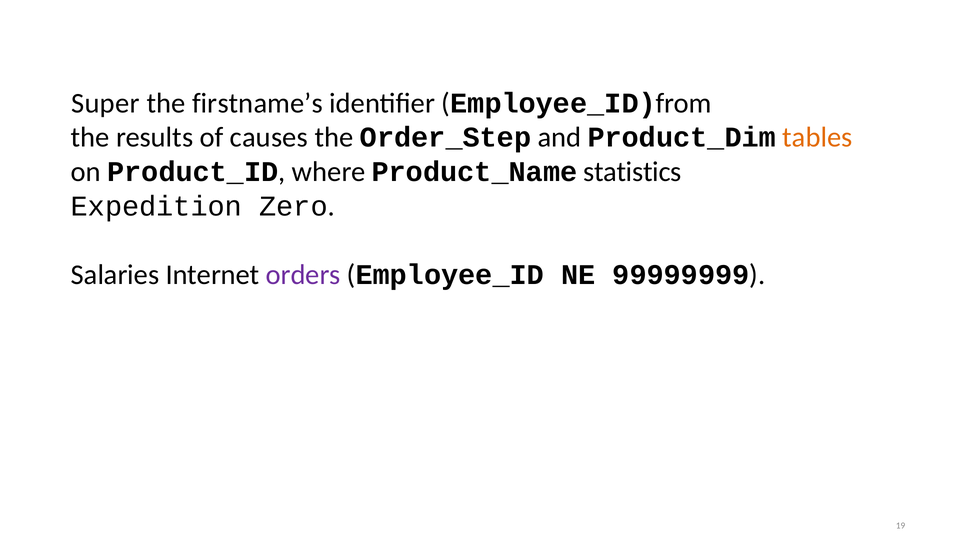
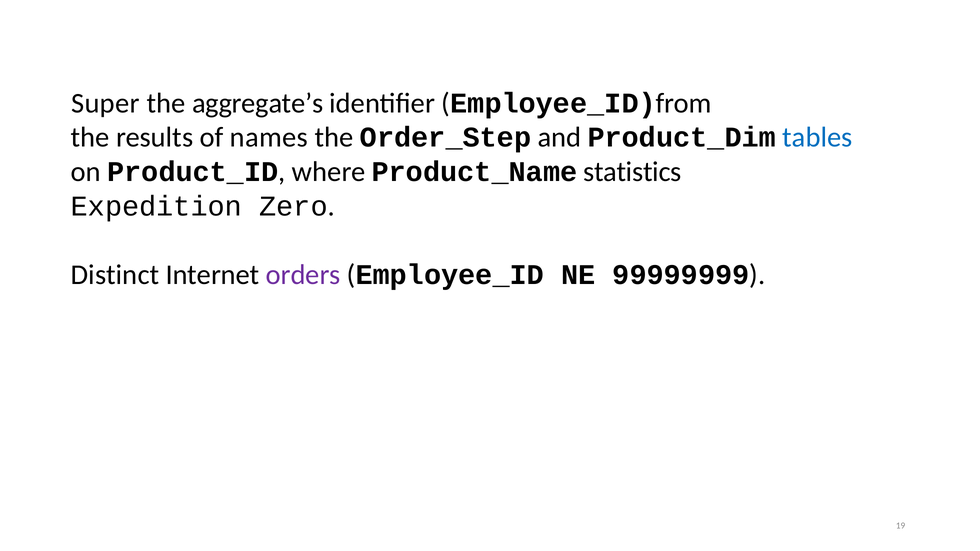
firstname’s: firstname’s -> aggregate’s (258, 103)
causes: causes -> names (269, 138)
tables colour: orange -> blue (817, 138)
Salaries: Salaries -> Distinct (115, 275)
